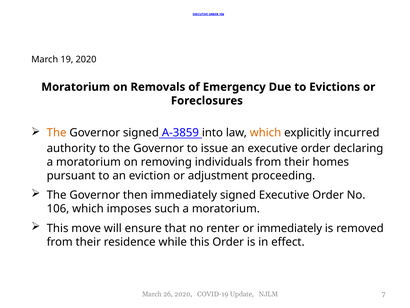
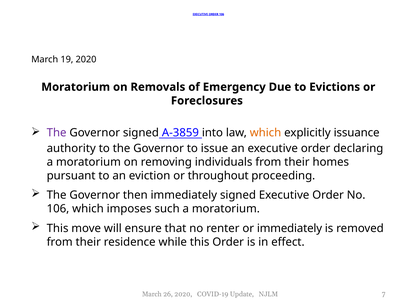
The colour: orange -> purple (57, 132)
incurred: incurred -> issuance (357, 132)
adjustment: adjustment -> throughout (218, 175)
